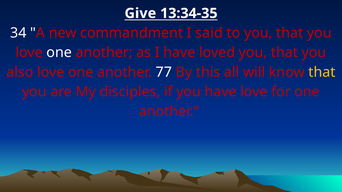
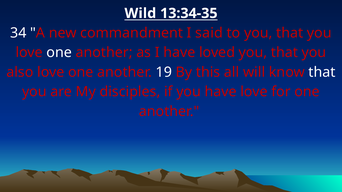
Give: Give -> Wild (140, 13)
77: 77 -> 19 (164, 72)
that colour: yellow -> white (322, 72)
